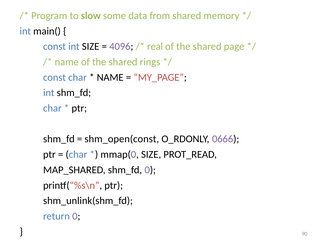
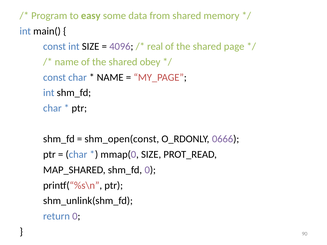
slow: slow -> easy (91, 16)
rings: rings -> obey (150, 62)
